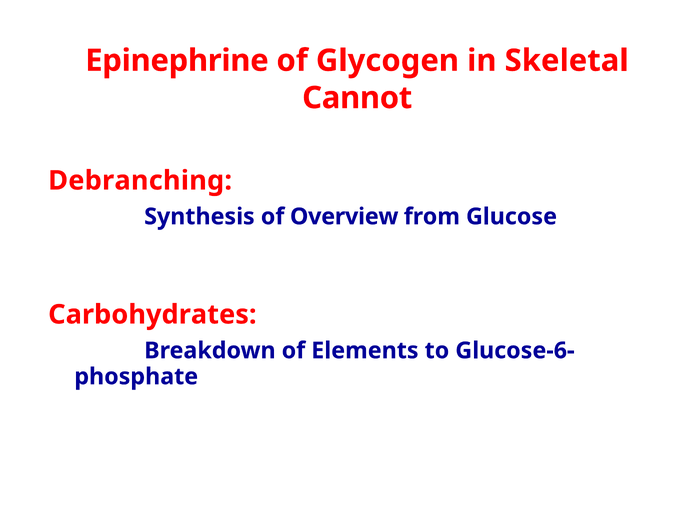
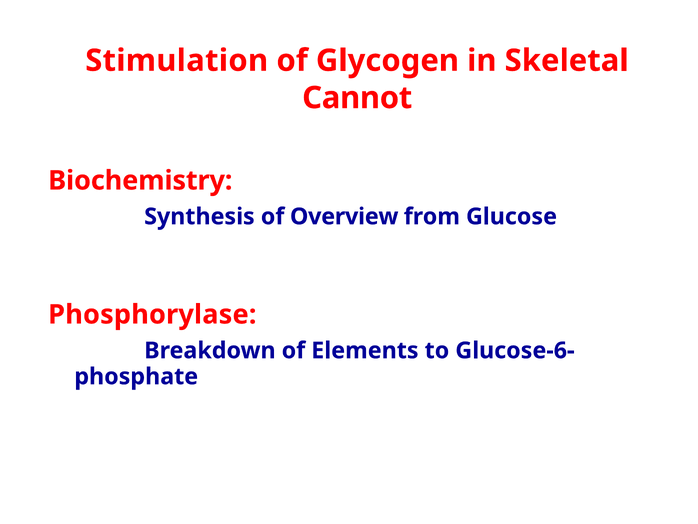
Epinephrine: Epinephrine -> Stimulation (177, 61)
Debranching: Debranching -> Biochemistry (140, 180)
Carbohydrates: Carbohydrates -> Phosphorylase (152, 314)
